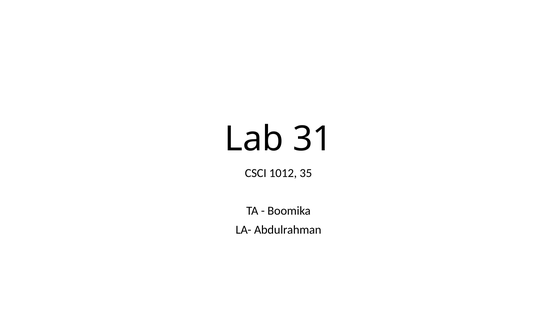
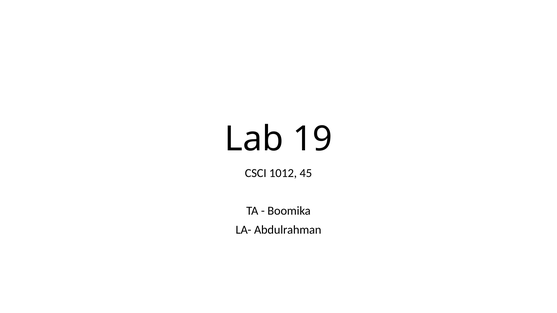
31: 31 -> 19 (313, 139)
35: 35 -> 45 (306, 173)
